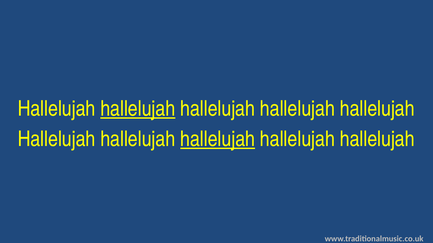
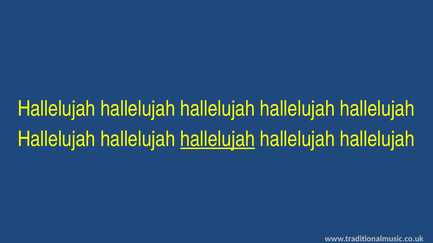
hallelujah underline: present -> none (138, 109)
